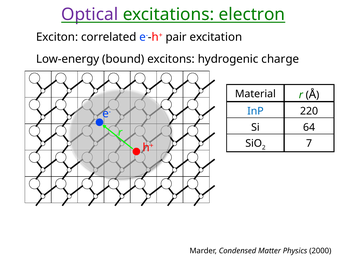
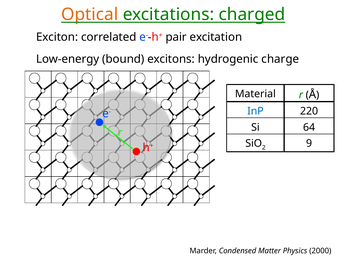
Optical colour: purple -> orange (90, 14)
electron: electron -> charged (252, 14)
7: 7 -> 9 (309, 143)
